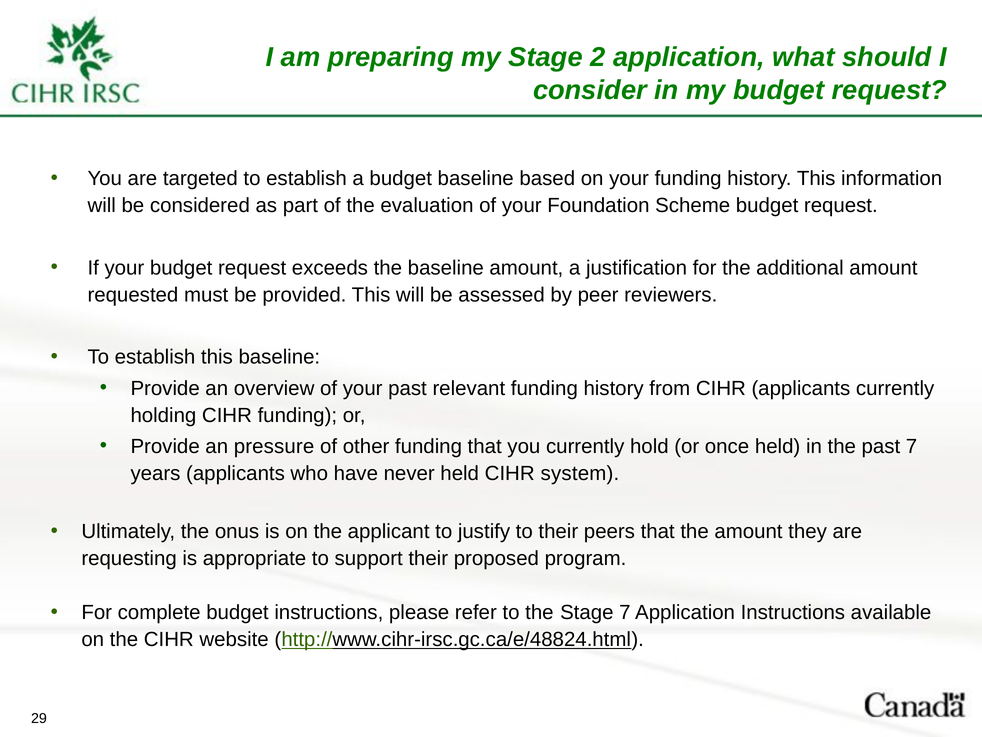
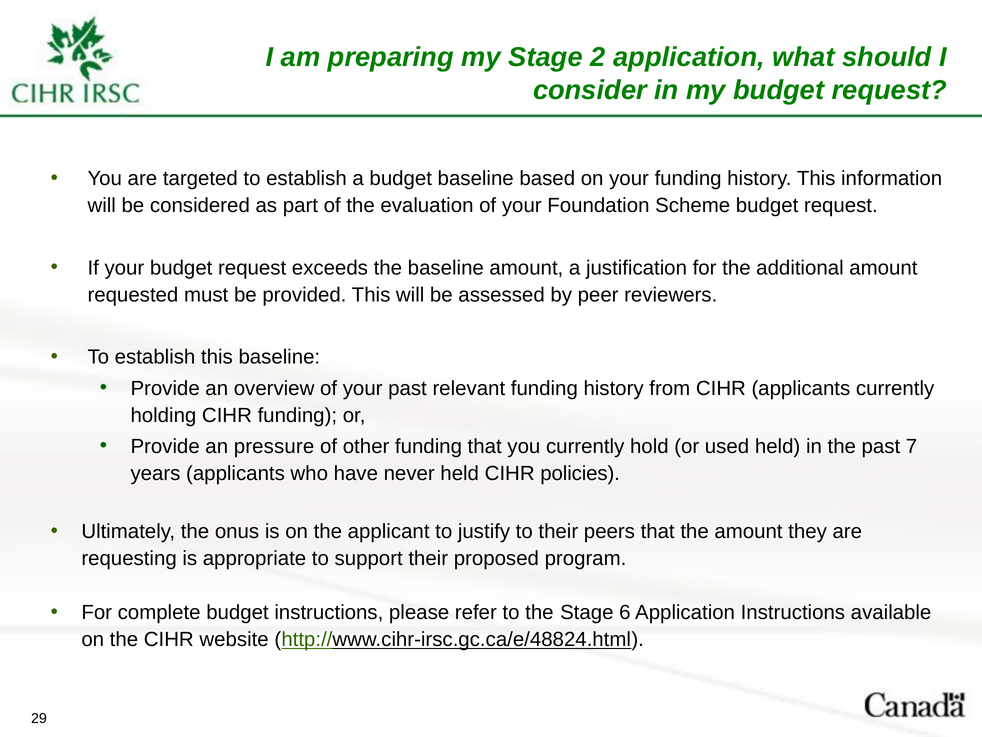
once: once -> used (727, 446)
system: system -> policies (580, 473)
Stage 7: 7 -> 6 (625, 612)
